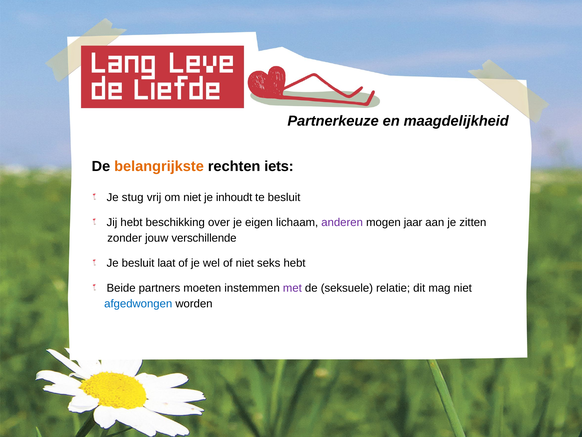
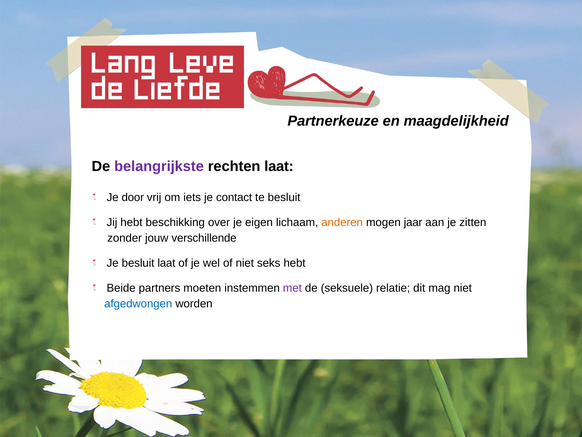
belangrijkste colour: orange -> purple (159, 166)
rechten iets: iets -> laat (279, 166)
stug: stug -> door (133, 197)
om niet: niet -> iets (192, 197)
inhoudt: inhoudt -> contact (234, 197)
anderen colour: purple -> orange (342, 222)
